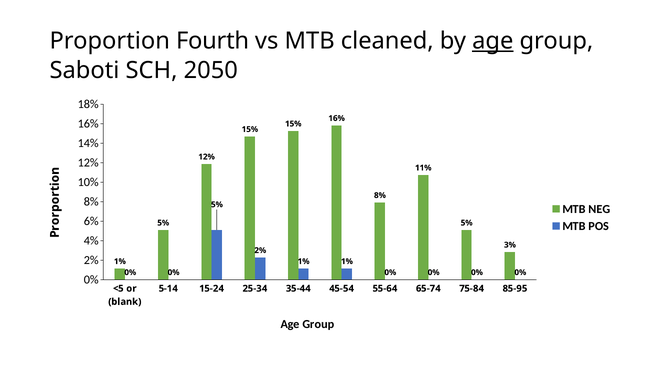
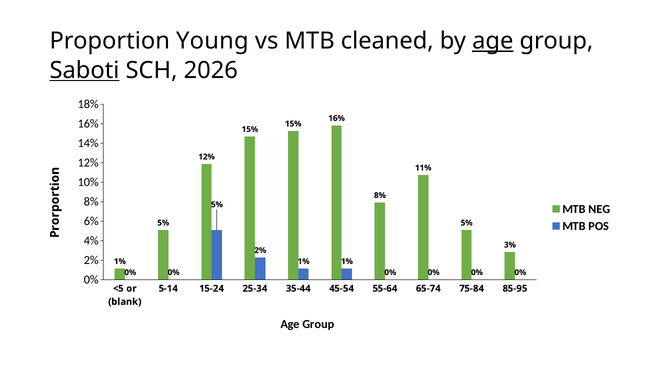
Fourth: Fourth -> Young (212, 41)
Saboti underline: none -> present (84, 70)
2050: 2050 -> 2026 (211, 70)
